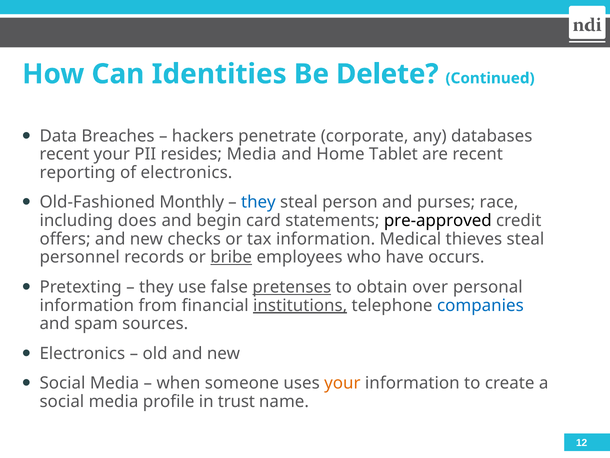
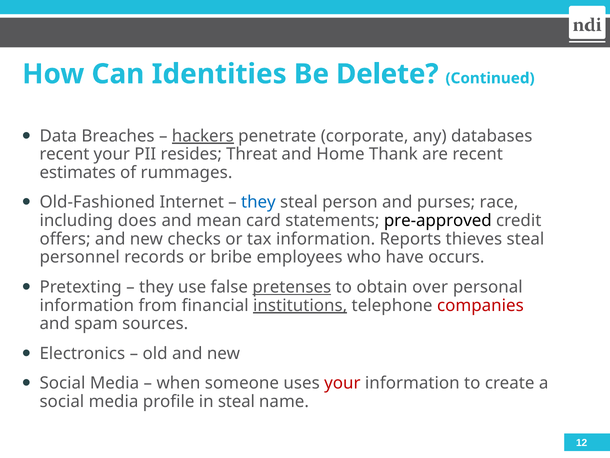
hackers underline: none -> present (203, 136)
resides Media: Media -> Threat (252, 154)
Tablet: Tablet -> Thank (393, 154)
reporting: reporting -> estimates (78, 172)
of electronics: electronics -> rummages (187, 172)
Monthly: Monthly -> Internet (192, 202)
begin: begin -> mean (219, 220)
Medical: Medical -> Reports (410, 239)
bribe underline: present -> none (231, 257)
companies colour: blue -> red (480, 305)
your colour: orange -> red (342, 383)
in trust: trust -> steal (236, 401)
